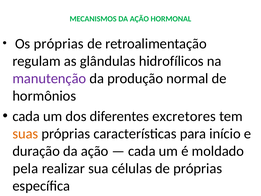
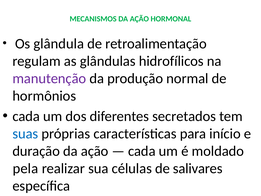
Os próprias: próprias -> glândula (59, 44)
excretores: excretores -> secretados (184, 116)
suas colour: orange -> blue (25, 133)
de próprias: próprias -> salivares (198, 168)
